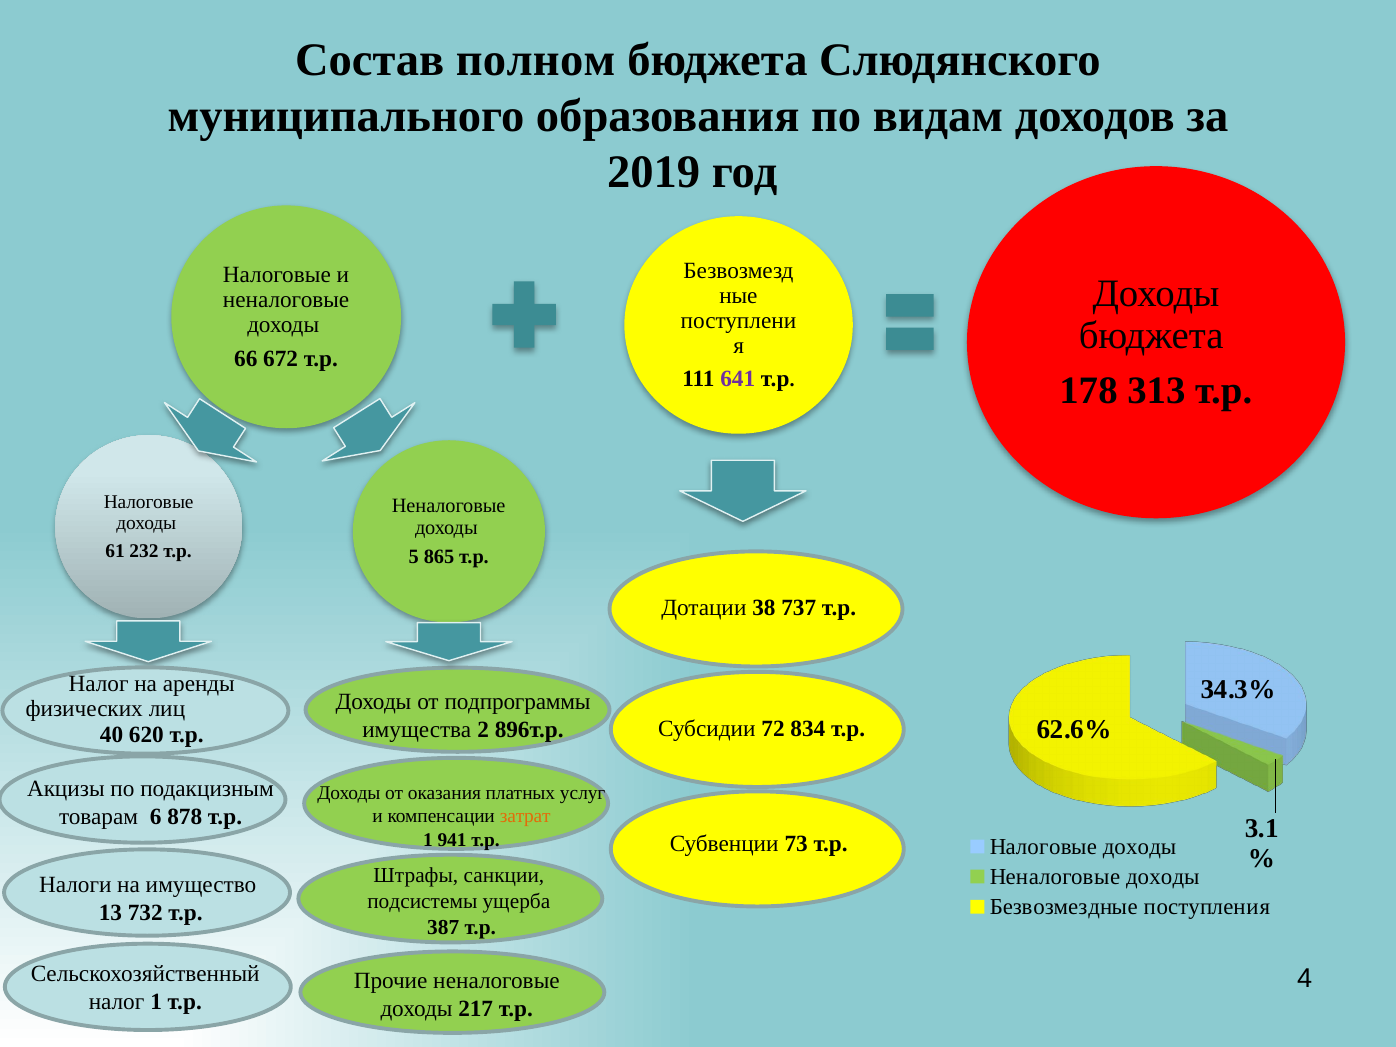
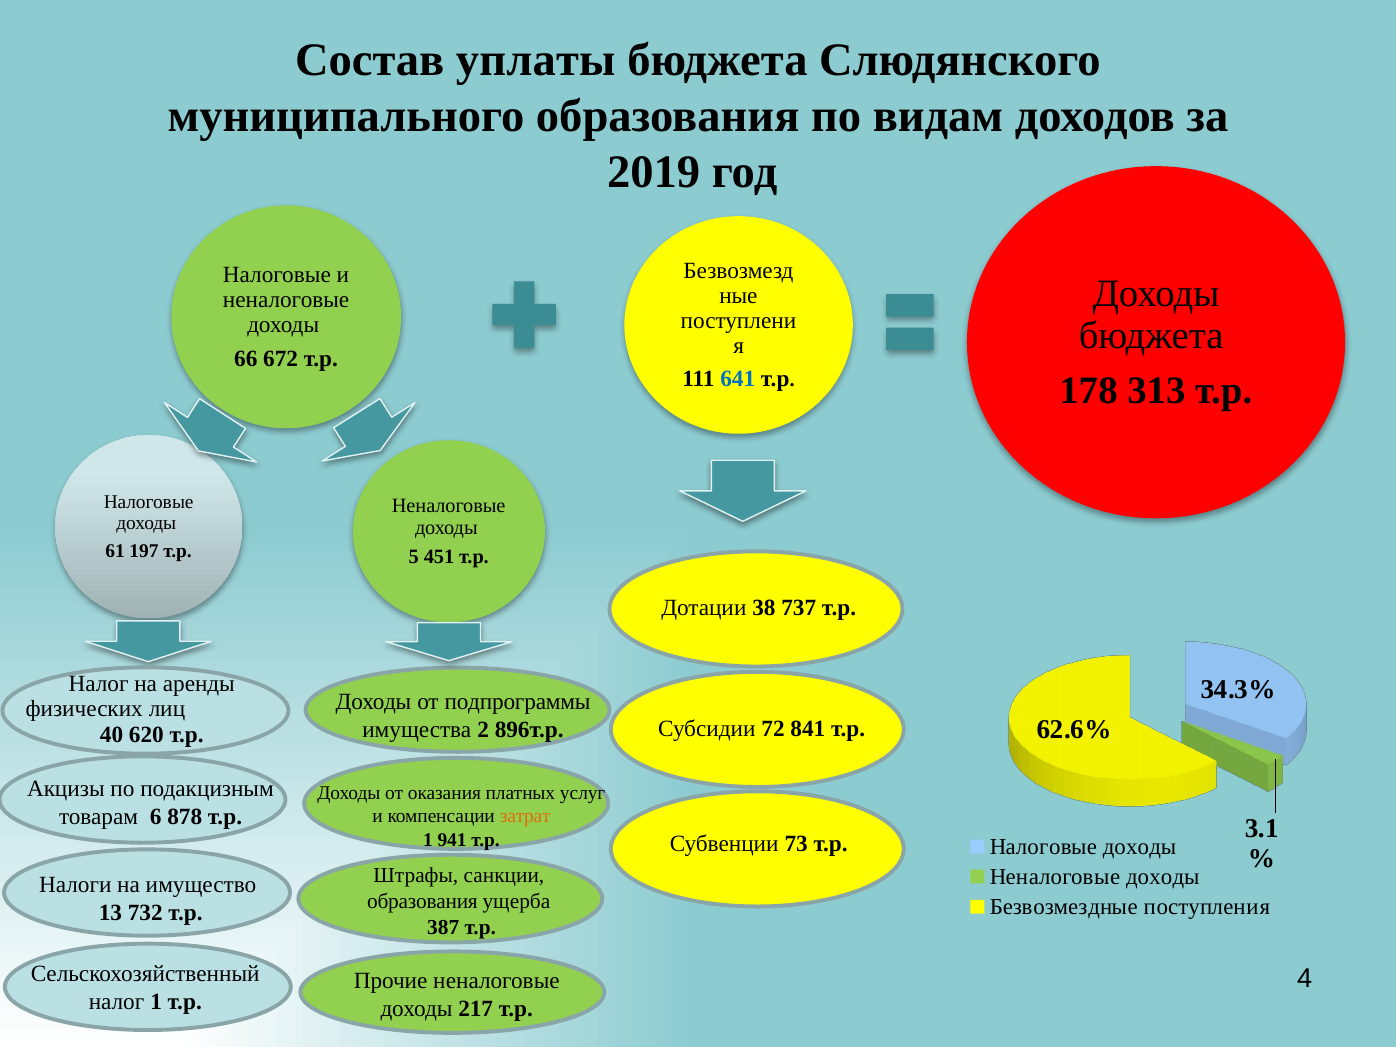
полном: полном -> уплаты (536, 60)
641 colour: purple -> blue (738, 379)
232: 232 -> 197 (144, 551)
865: 865 -> 451 (439, 557)
834: 834 -> 841 (808, 728)
подсистемы: подсистемы -> образования (422, 901)
